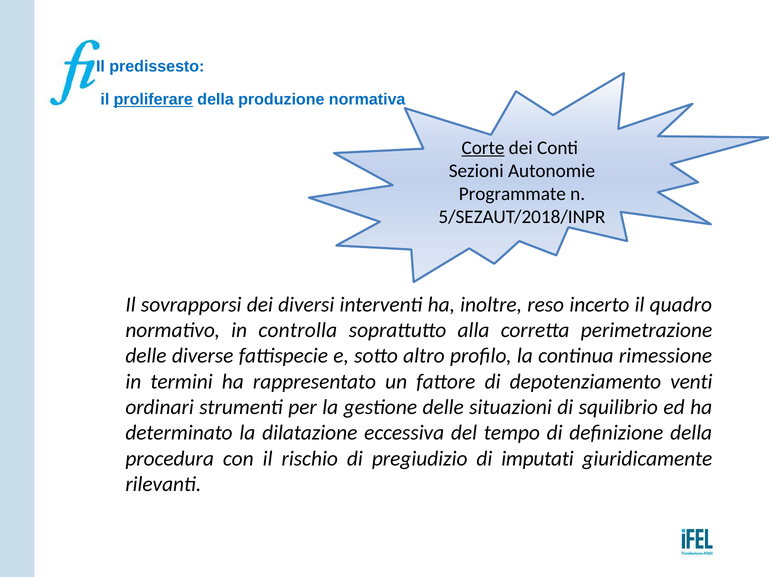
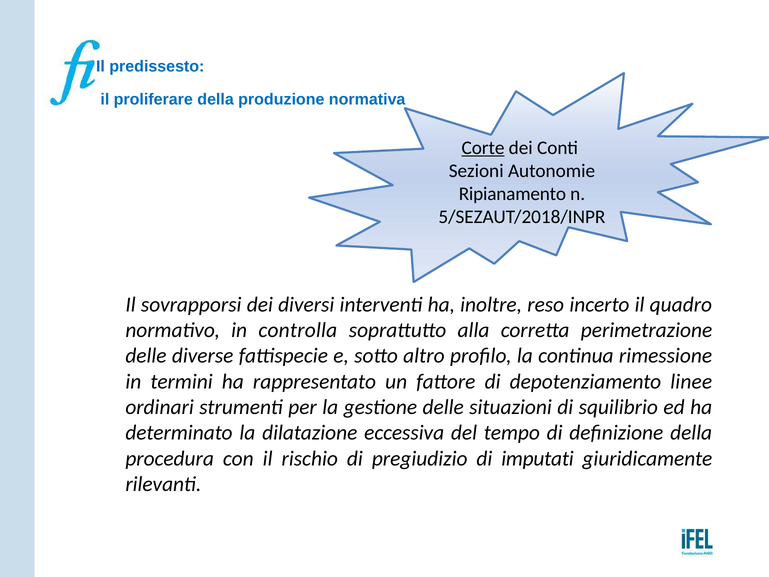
proliferare underline: present -> none (153, 100)
Programmate: Programmate -> Ripianamento (512, 194)
venti: venti -> linee (691, 381)
